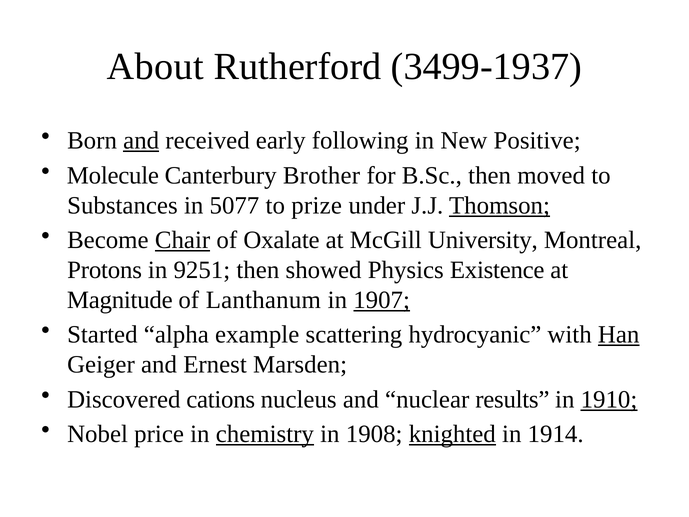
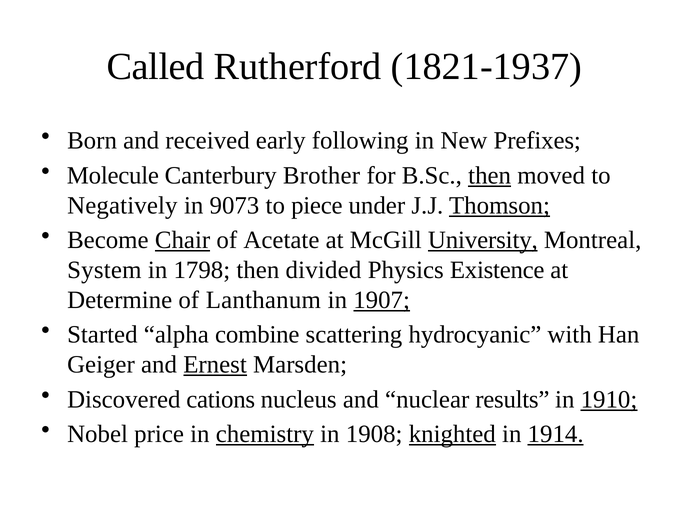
About: About -> Called (156, 66)
3499-1937: 3499-1937 -> 1821-1937 (486, 66)
and underline: present -> none (141, 141)
Positive: Positive -> Prefixes (537, 141)
then underline: none -> present (490, 175)
Substances: Substances -> Negatively (122, 205)
5077: 5077 -> 9073 (234, 205)
prize: prize -> piece (317, 205)
Oxalate: Oxalate -> Acetate (281, 240)
University underline: none -> present (483, 240)
Protons: Protons -> System (104, 270)
9251: 9251 -> 1798 (202, 270)
showed: showed -> divided (323, 270)
Magnitude: Magnitude -> Determine (120, 300)
example: example -> combine (257, 335)
Han underline: present -> none (619, 335)
Ernest underline: none -> present (215, 364)
1914 underline: none -> present (556, 434)
